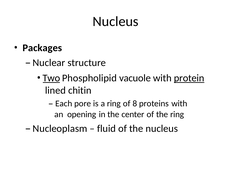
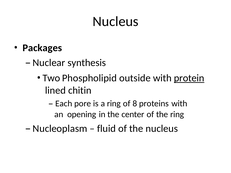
structure: structure -> synthesis (87, 63)
Two underline: present -> none (51, 78)
vacuole: vacuole -> outside (135, 78)
